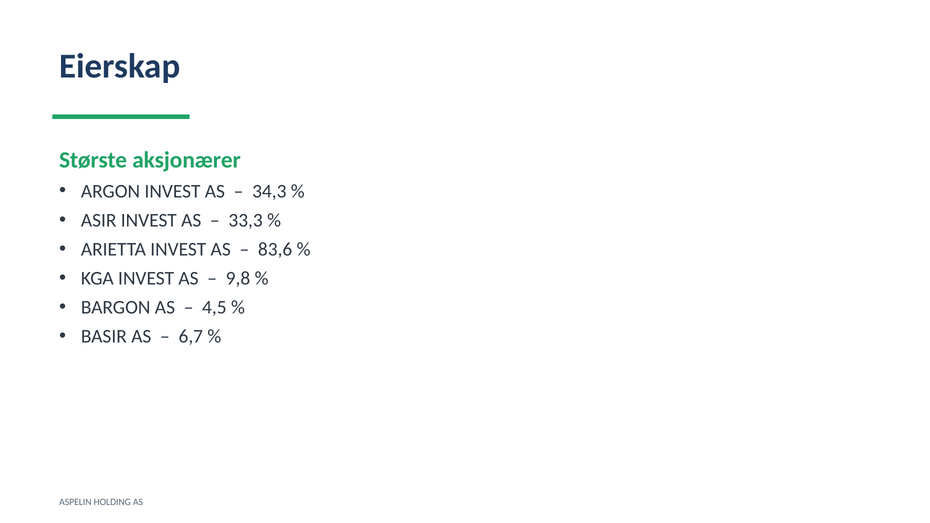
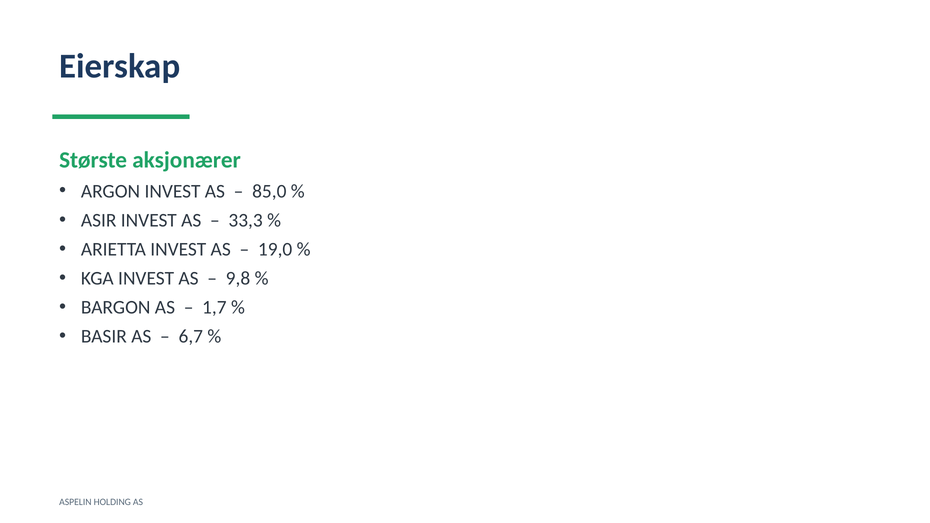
34,3: 34,3 -> 85,0 (269, 191)
83,6: 83,6 -> 19,0 (275, 249)
4,5: 4,5 -> 1,7 (214, 308)
